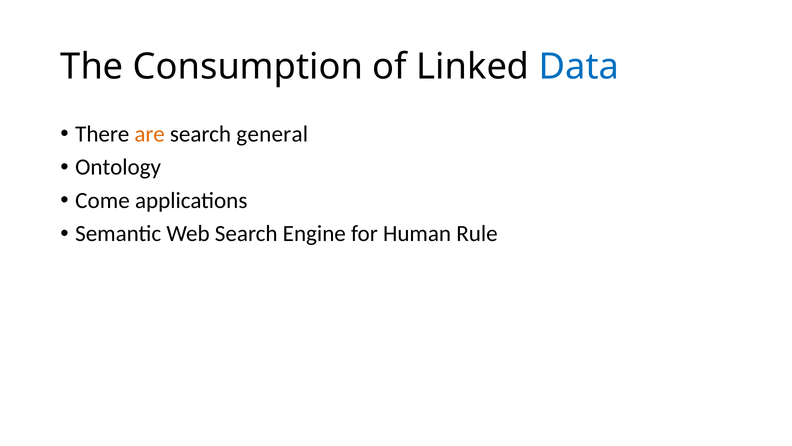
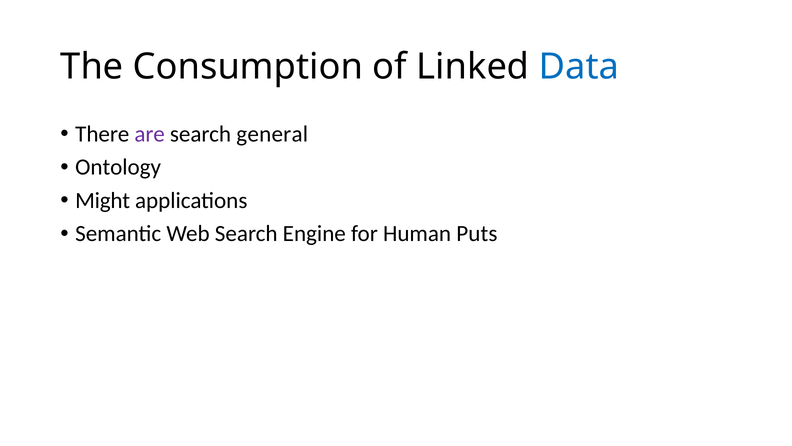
are colour: orange -> purple (150, 134)
Come: Come -> Might (103, 200)
Rule: Rule -> Puts (477, 234)
